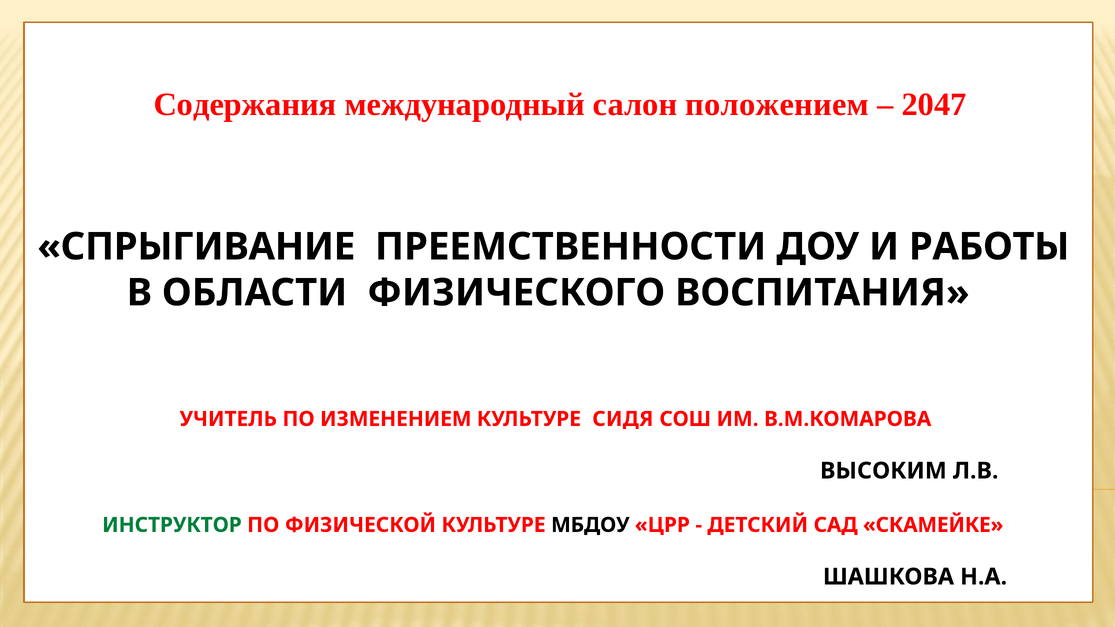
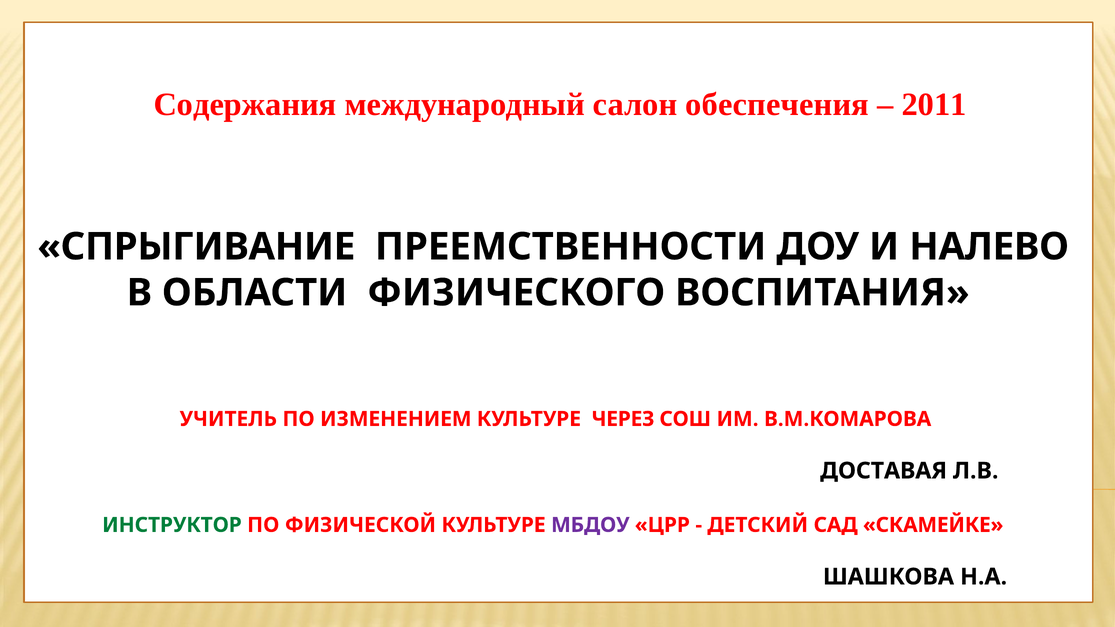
положением: положением -> обеспечения (777, 104)
2047: 2047 -> 2011 (934, 104)
РАБОТЫ: РАБОТЫ -> НАЛЕВО (989, 247)
СИДЯ: СИДЯ -> ЧЕРЕЗ (623, 419)
ВЫСОКИМ: ВЫСОКИМ -> ДОСТАВАЯ (884, 471)
МБДОУ colour: black -> purple (590, 525)
